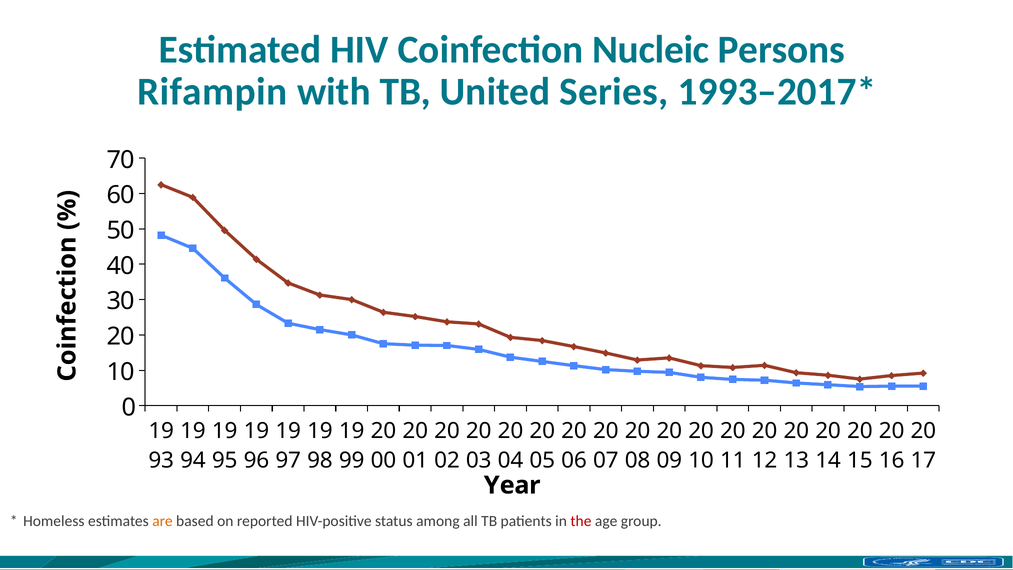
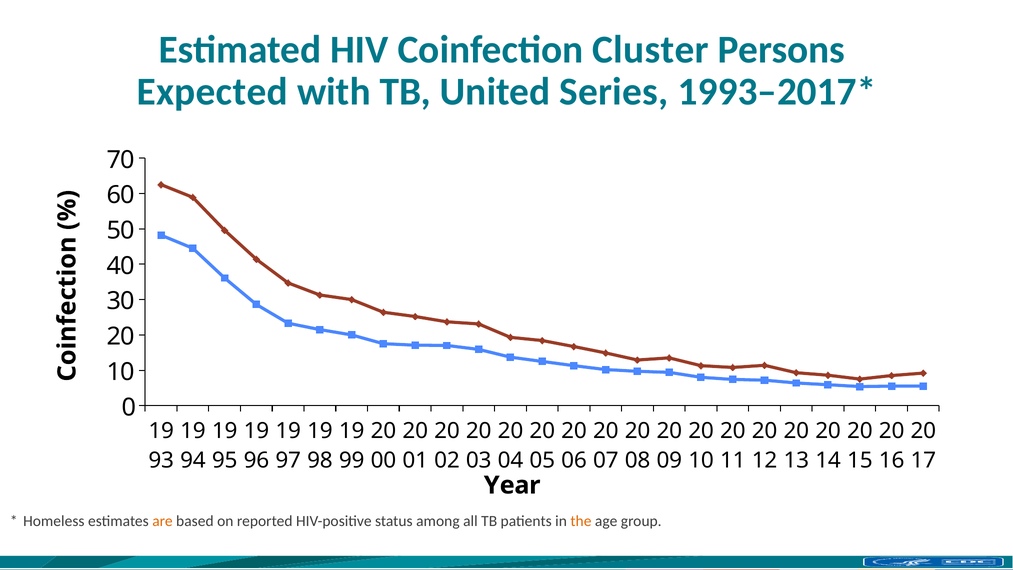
Nucleic: Nucleic -> Cluster (650, 50)
Rifampin: Rifampin -> Expected (212, 92)
the colour: red -> orange (581, 521)
